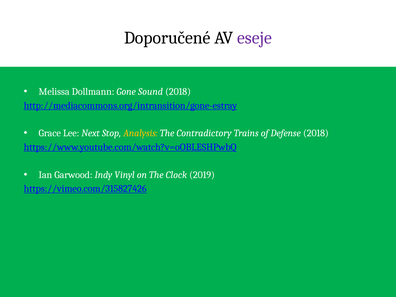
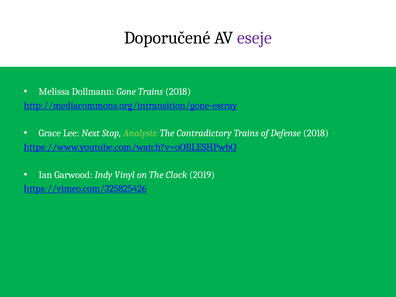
Gone Sound: Sound -> Trains (151, 92)
Analysis colour: yellow -> light green (140, 133)
https://vimeo.com/315827426: https://vimeo.com/315827426 -> https://vimeo.com/325825426 (85, 189)
